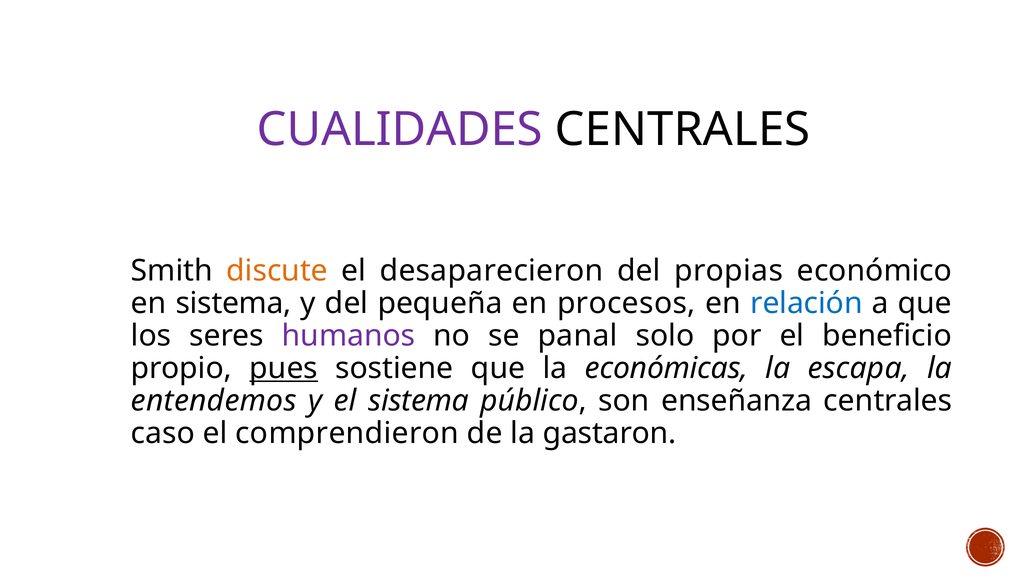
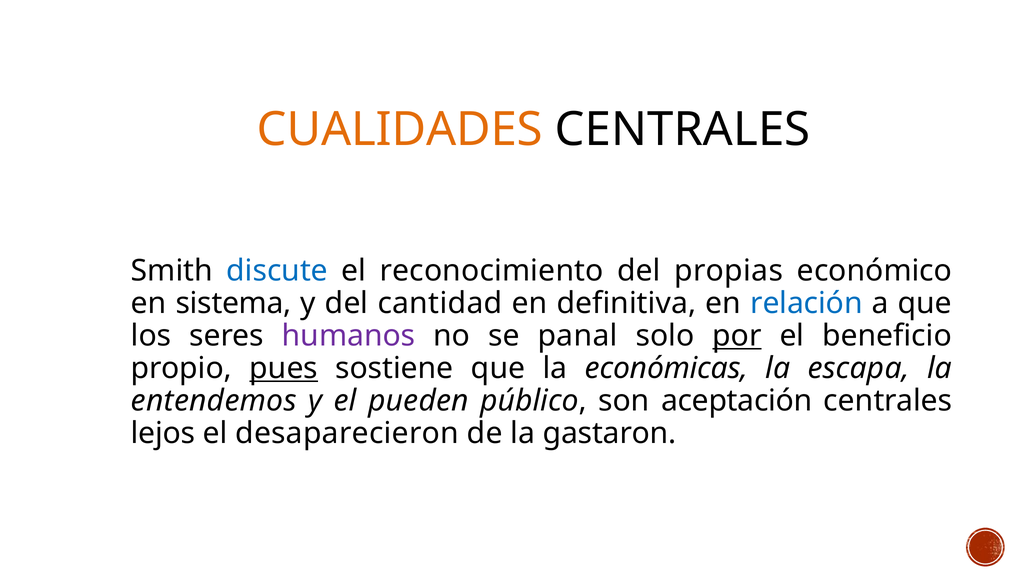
CUALIDADES colour: purple -> orange (400, 130)
discute colour: orange -> blue (277, 271)
desaparecieron: desaparecieron -> reconocimiento (492, 271)
pequeña: pequeña -> cantidad (440, 303)
procesos: procesos -> definitiva (626, 303)
por underline: none -> present (737, 336)
el sistema: sistema -> pueden (419, 401)
enseñanza: enseñanza -> aceptación (737, 401)
caso: caso -> lejos (163, 433)
comprendieron: comprendieron -> desaparecieron (347, 433)
